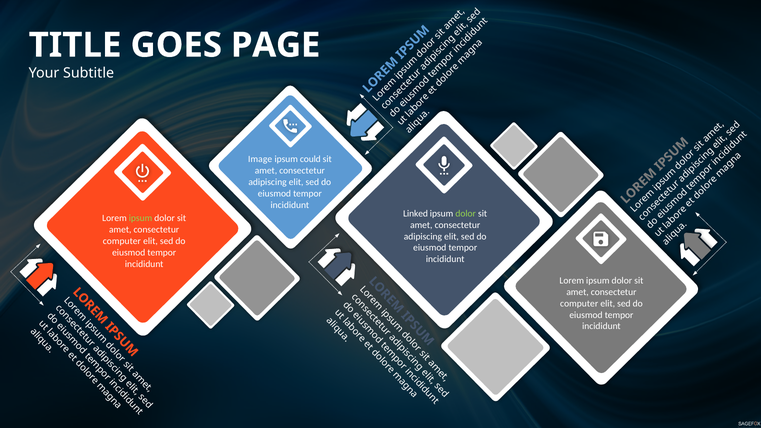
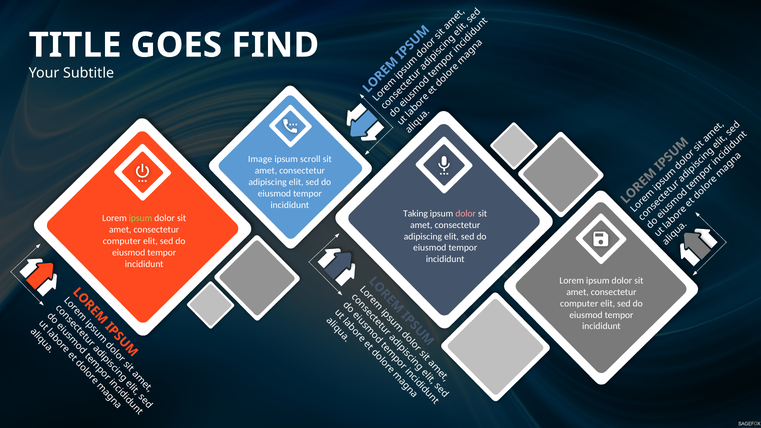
PAGE: PAGE -> FIND (275, 45)
could: could -> scroll (310, 159)
Linked: Linked -> Taking (416, 214)
dolor colour: light green -> pink (466, 214)
